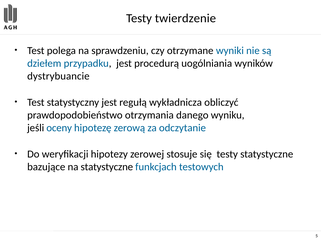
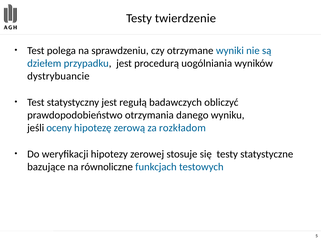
wykładnicza: wykładnicza -> badawczych (176, 103)
odczytanie: odczytanie -> rozkładom (182, 128)
na statystyczne: statystyczne -> równoliczne (107, 167)
